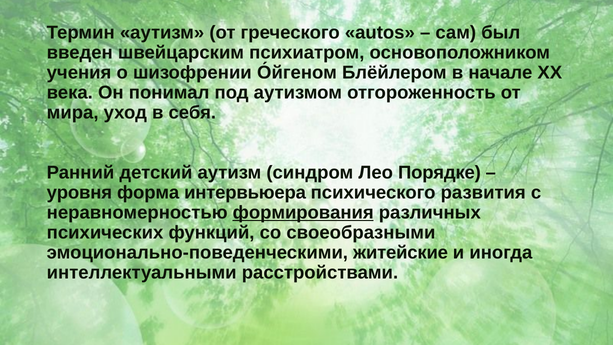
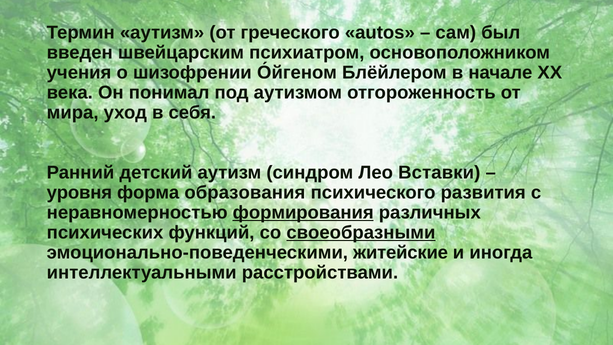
Порядке: Порядке -> Вставки (439, 173)
интервьюера: интервьюера -> образования (245, 193)
своеобразными underline: none -> present (361, 233)
